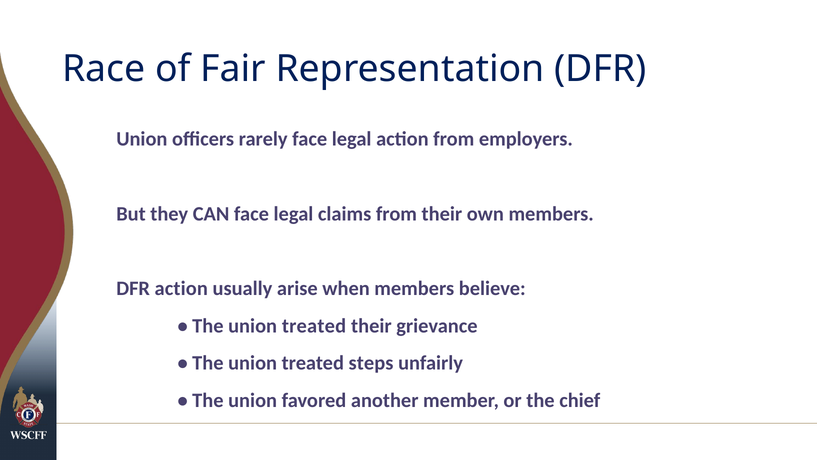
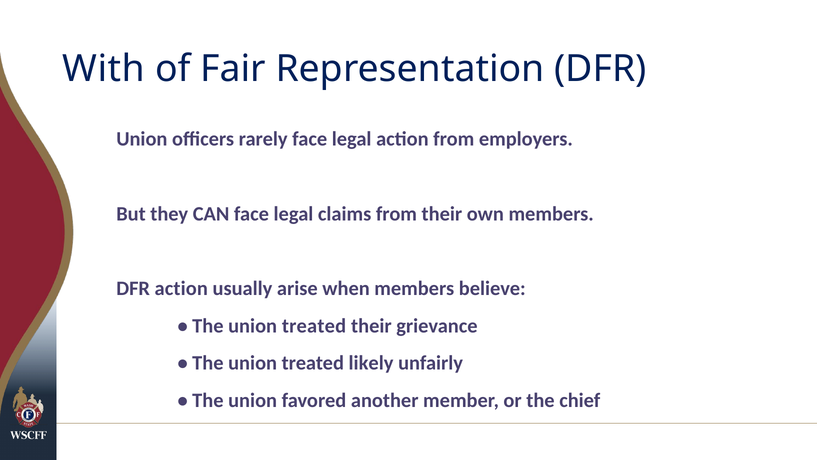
Race: Race -> With (104, 69)
steps: steps -> likely (371, 363)
